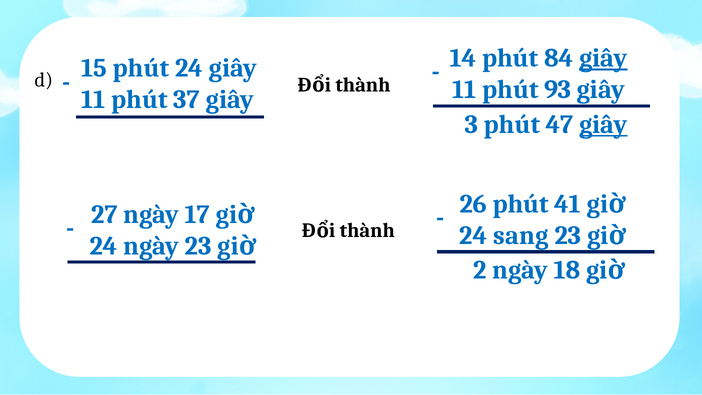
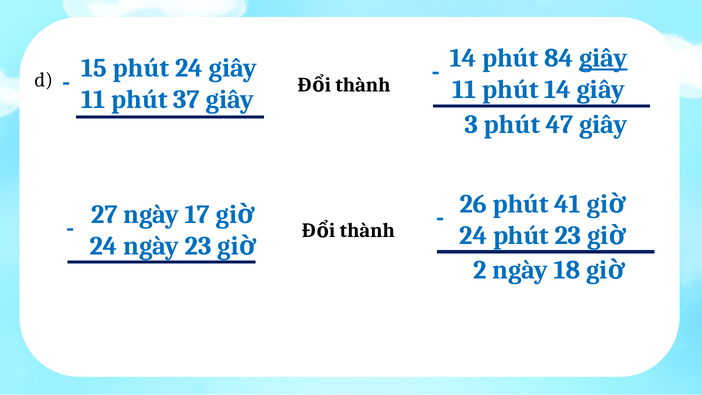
phút 93: 93 -> 14 (558, 90)
giây underline: present -> none (603, 124)
24 sang: sang -> phút (521, 235)
